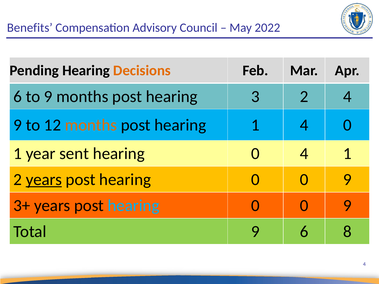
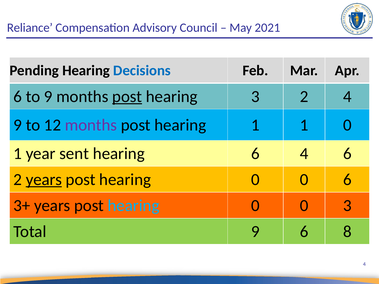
Benefits: Benefits -> Reliance (30, 28)
2022: 2022 -> 2021 (267, 28)
Decisions colour: orange -> blue (142, 71)
post underline: none -> present (127, 97)
months colour: orange -> purple (91, 125)
1 4: 4 -> 1 (304, 125)
0: 0 -> 6 (255, 154)
4 1: 1 -> 6 (347, 154)
9: 9 -> 6 (347, 180)
9: 9 -> 3 (347, 206)
